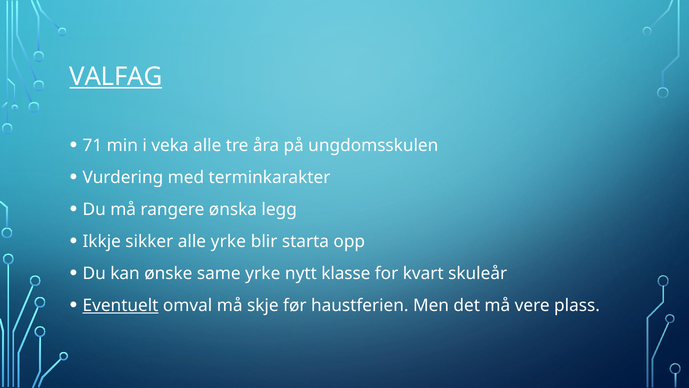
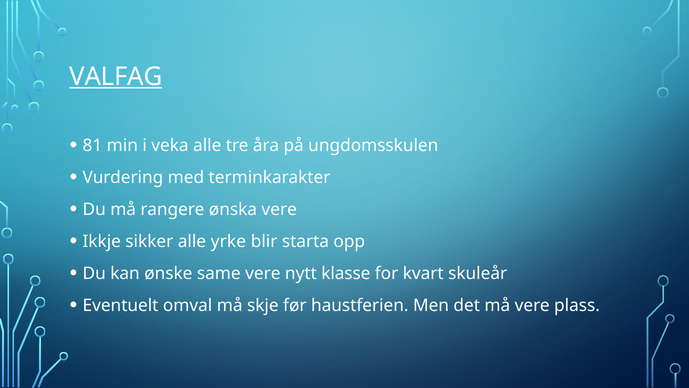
71: 71 -> 81 (92, 145)
ønska legg: legg -> vere (279, 209)
same yrke: yrke -> vere (263, 273)
Eventuelt underline: present -> none (121, 305)
